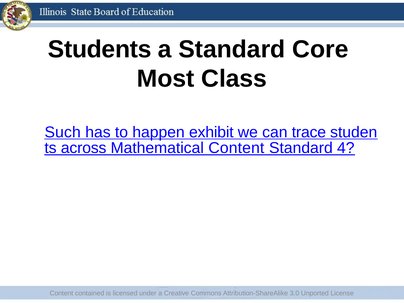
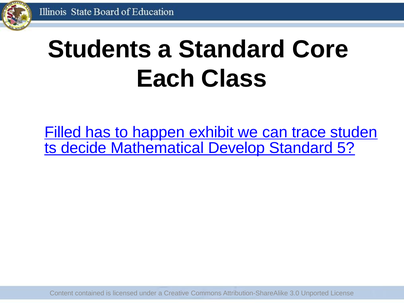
Most: Most -> Each (166, 79)
Such: Such -> Filled (63, 132)
across: across -> decide (84, 148)
Mathematical Content: Content -> Develop (237, 148)
4: 4 -> 5 (346, 148)
